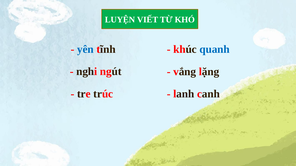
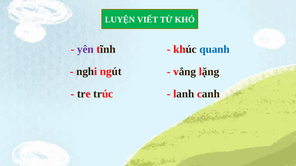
yên colour: blue -> purple (85, 49)
